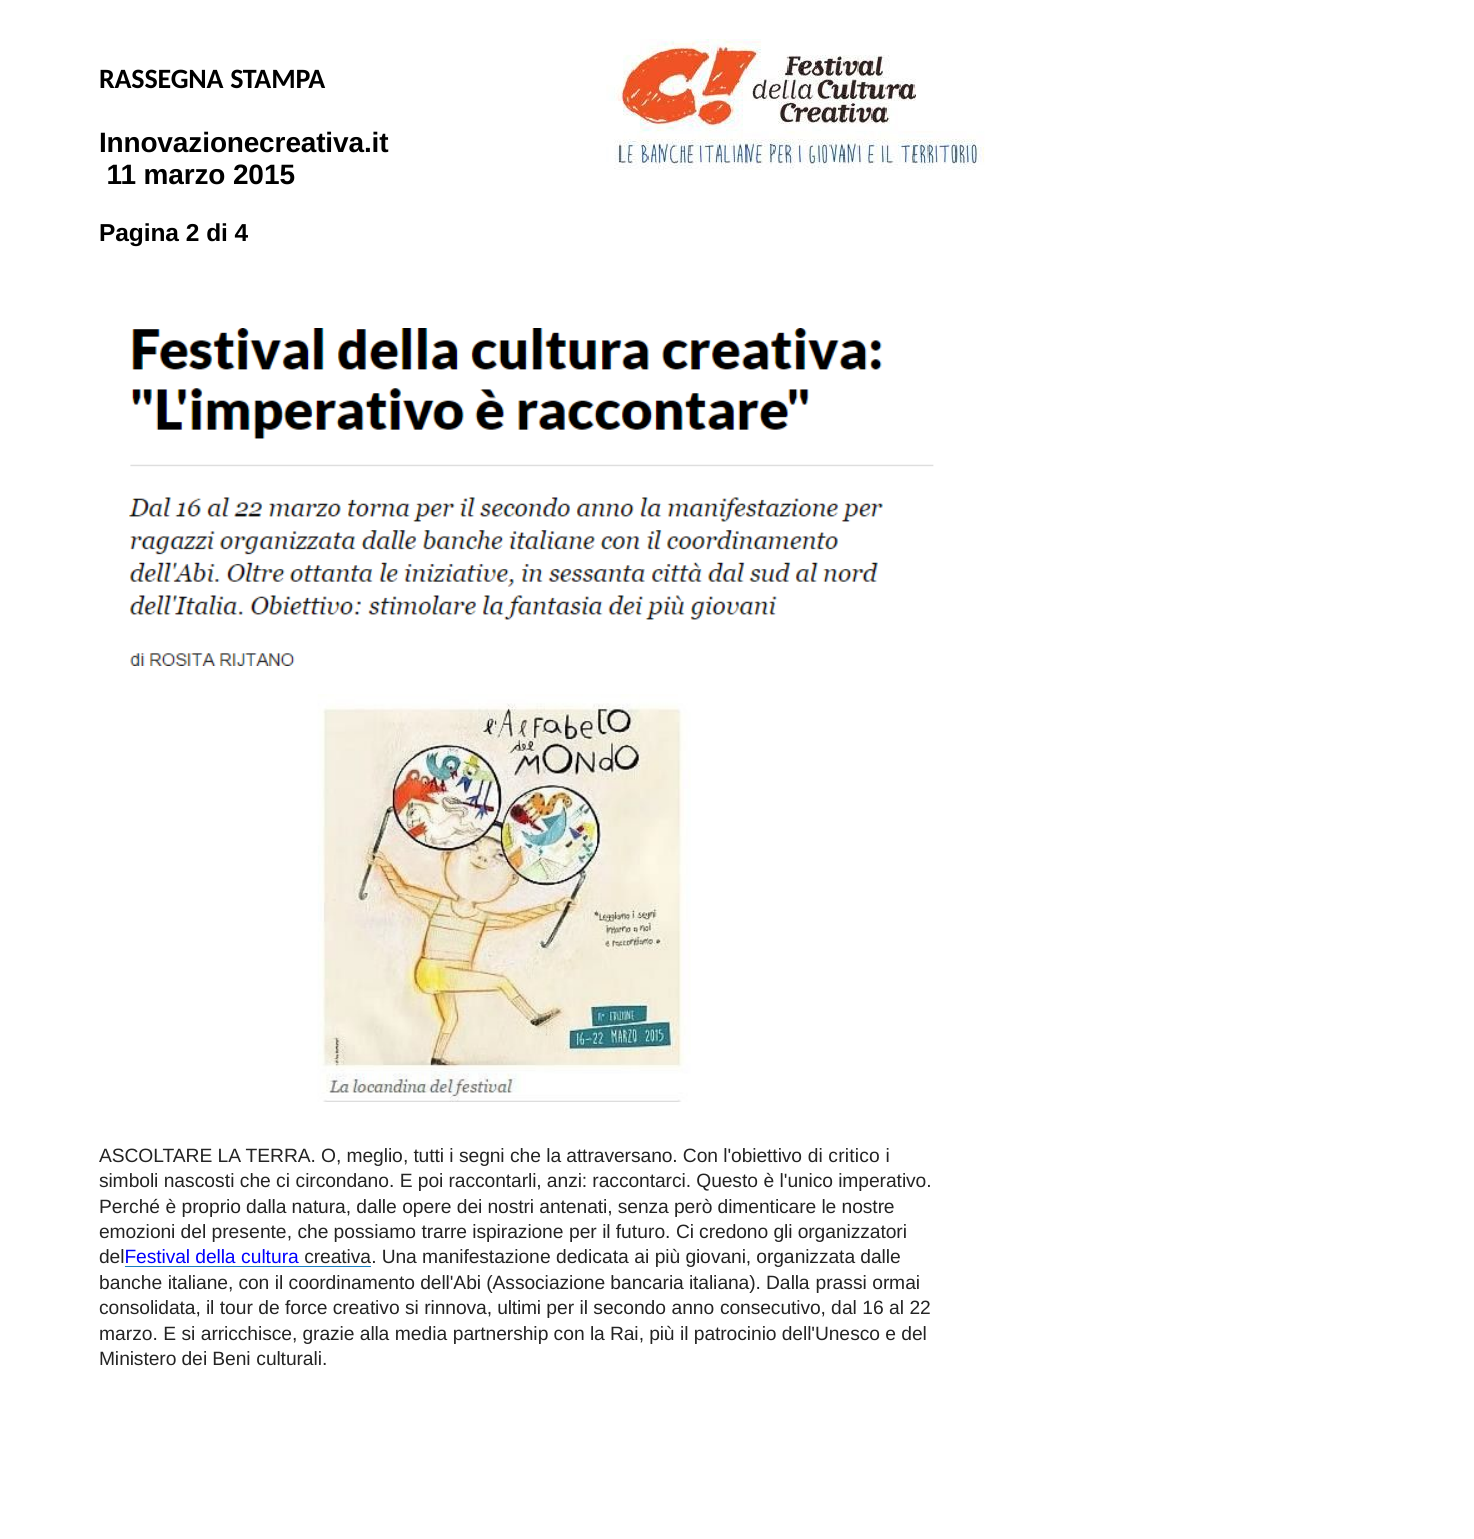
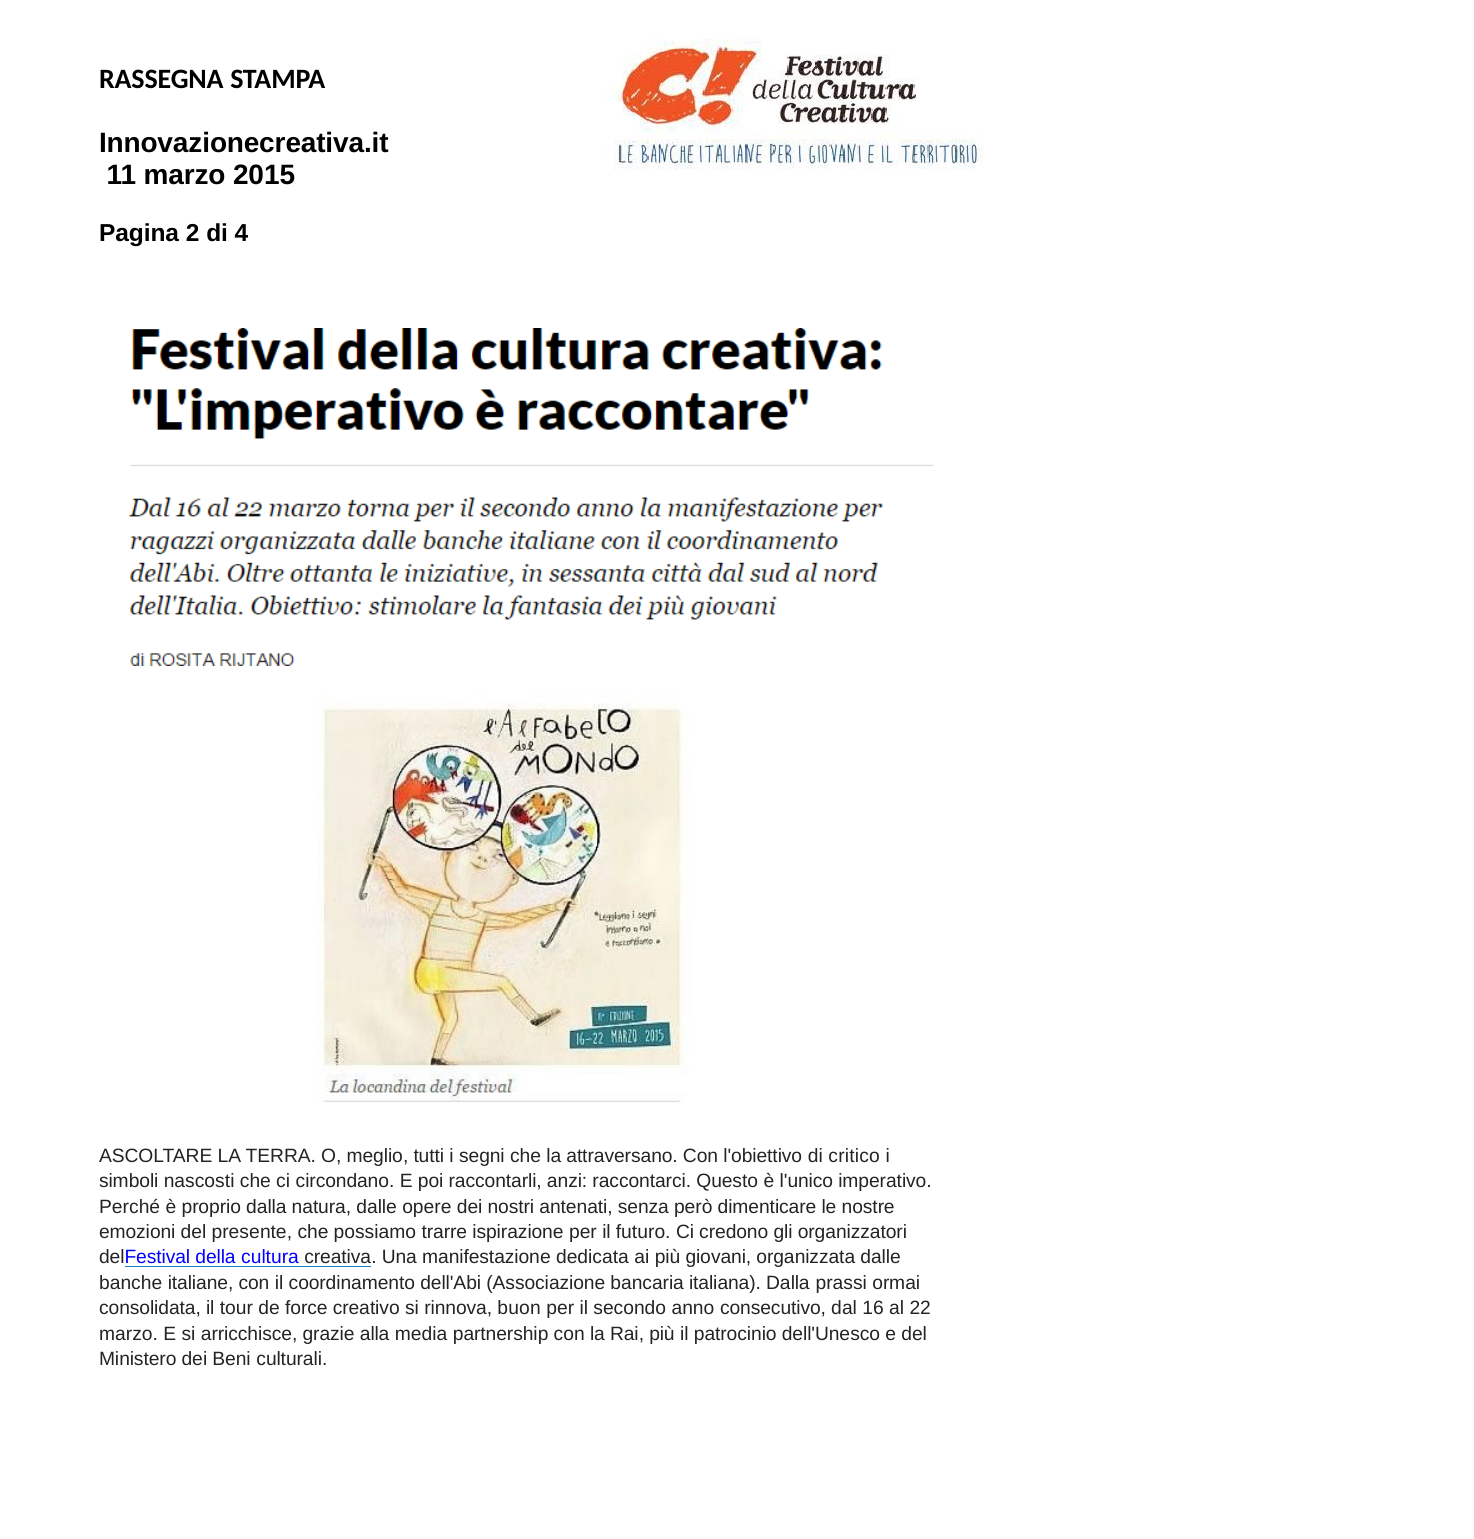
ultimi: ultimi -> buon (519, 1308)
